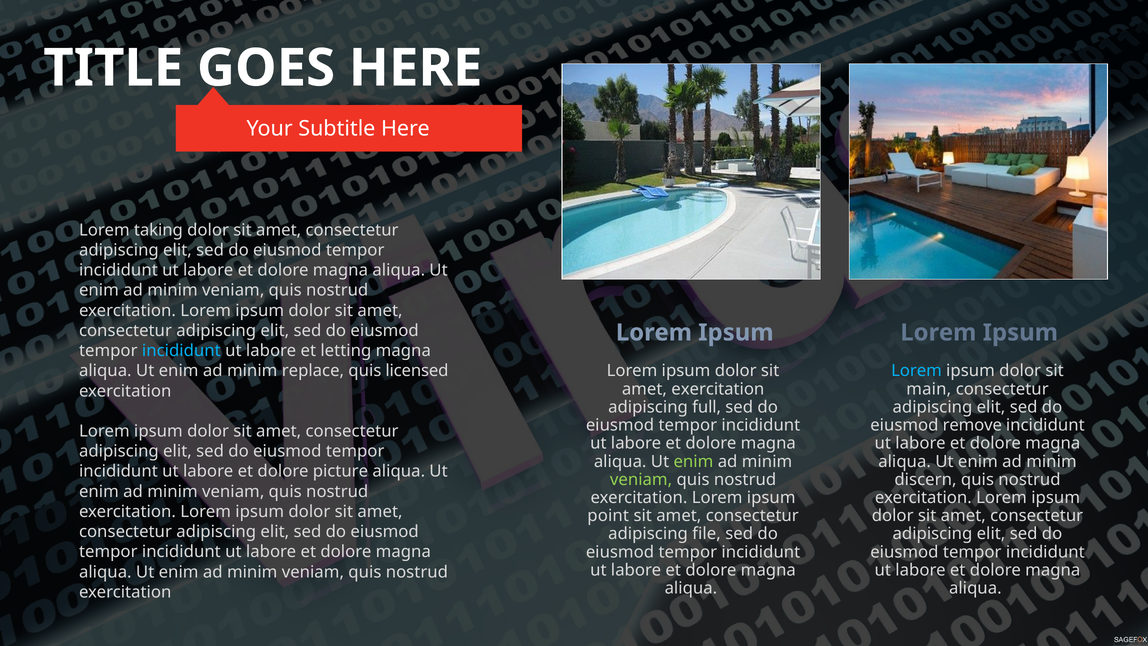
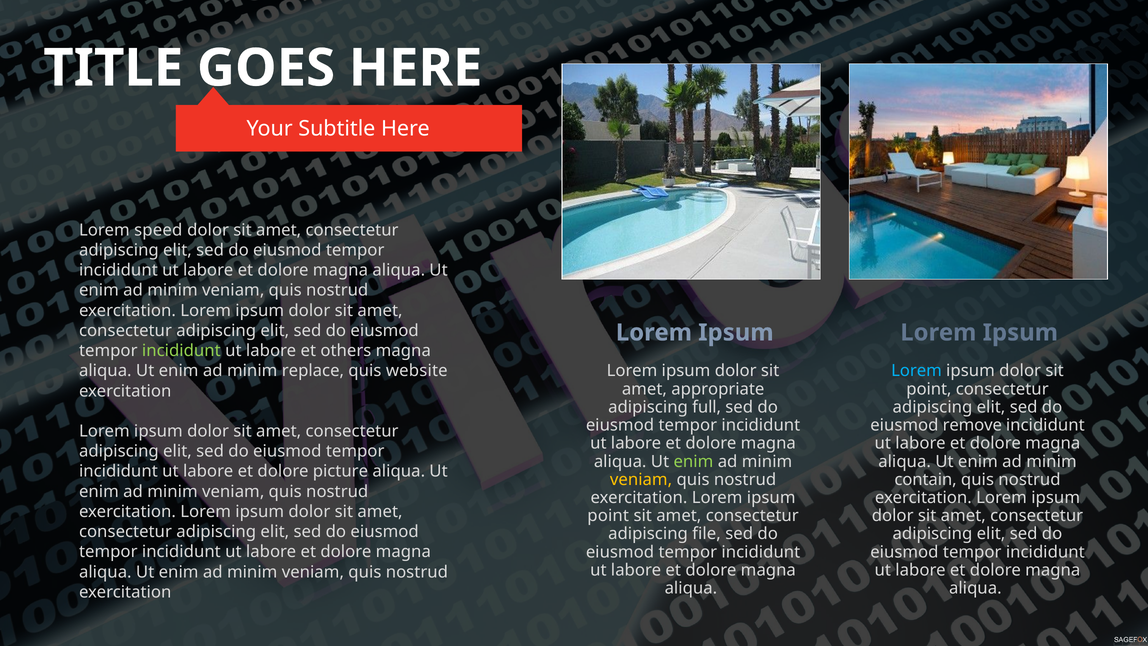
taking: taking -> speed (158, 230)
incididunt colour: light blue -> light green (181, 351)
letting: letting -> others (346, 351)
licensed: licensed -> website (417, 371)
amet exercitation: exercitation -> appropriate (718, 389)
main: main -> point (929, 389)
veniam colour: light green -> yellow (641, 479)
discern: discern -> contain (926, 479)
